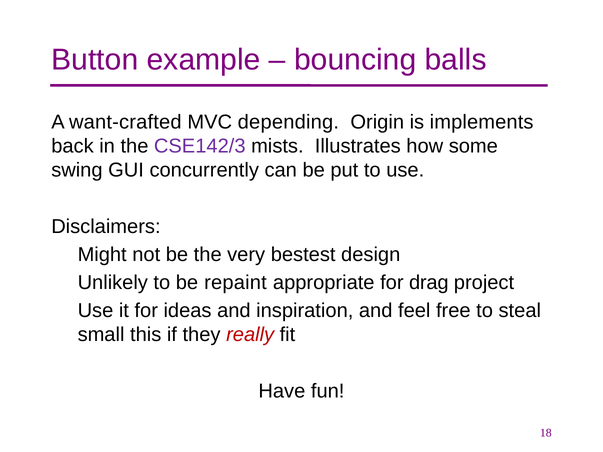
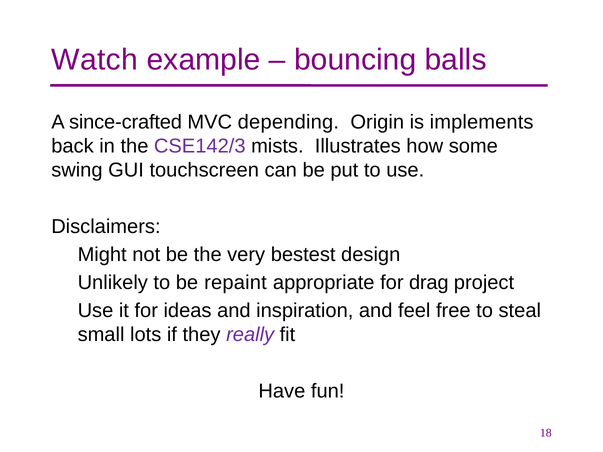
Button: Button -> Watch (95, 60)
want-crafted: want-crafted -> since-crafted (126, 122)
concurrently: concurrently -> touchscreen (204, 170)
this: this -> lots (146, 335)
really colour: red -> purple (250, 335)
